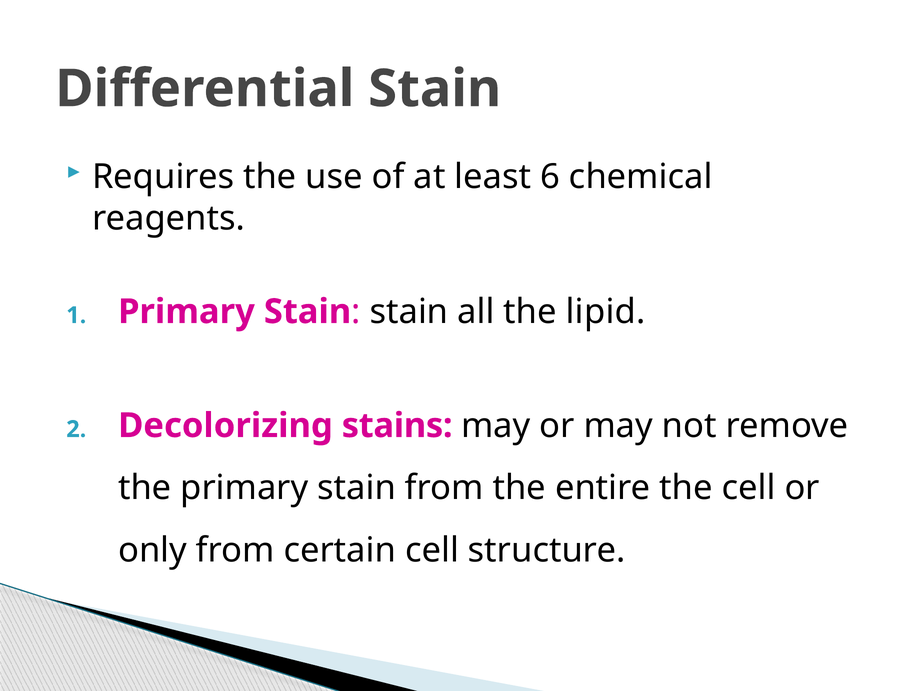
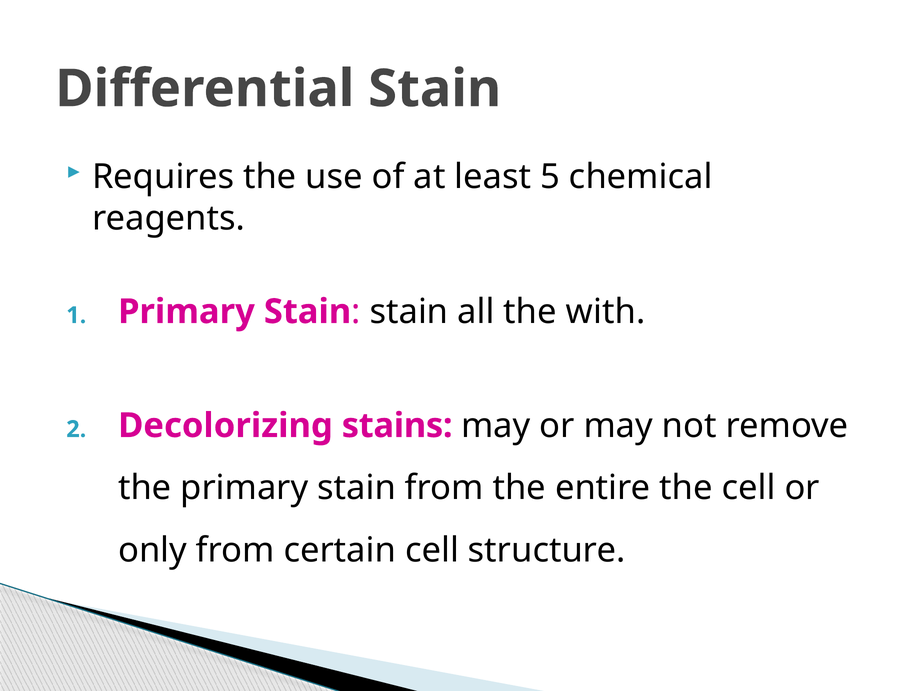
6: 6 -> 5 (550, 177)
lipid: lipid -> with (606, 312)
